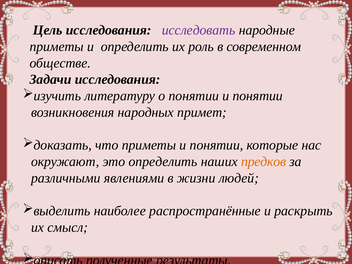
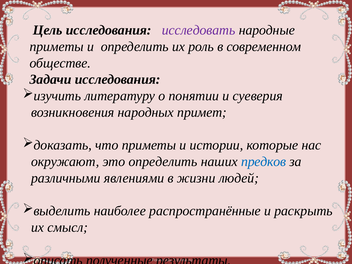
понятии и понятии: понятии -> суеверия (258, 96)
приметы и понятии: понятии -> истории (216, 145)
предков colour: orange -> blue (264, 162)
